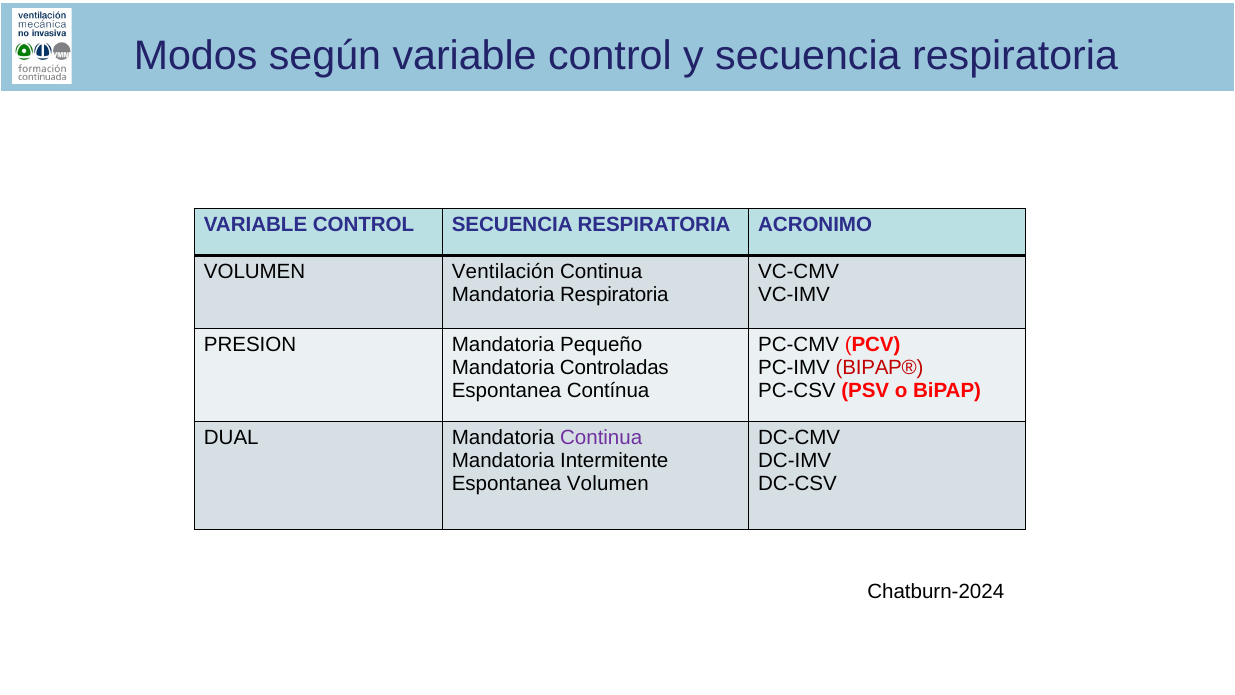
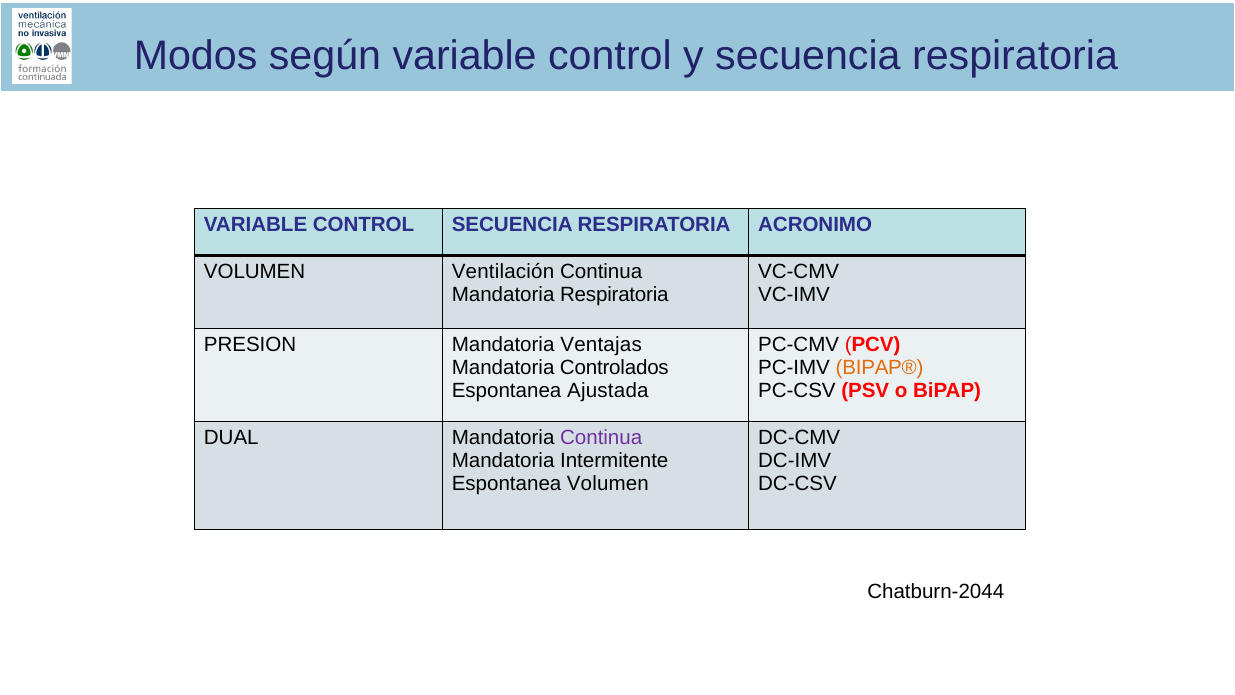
Pequeño: Pequeño -> Ventajas (601, 345)
Controladas: Controladas -> Controlados (614, 368)
BIPAP® colour: red -> orange (880, 368)
Contínua: Contínua -> Ajustada (608, 390)
Chatburn-2024: Chatburn-2024 -> Chatburn-2044 (936, 592)
